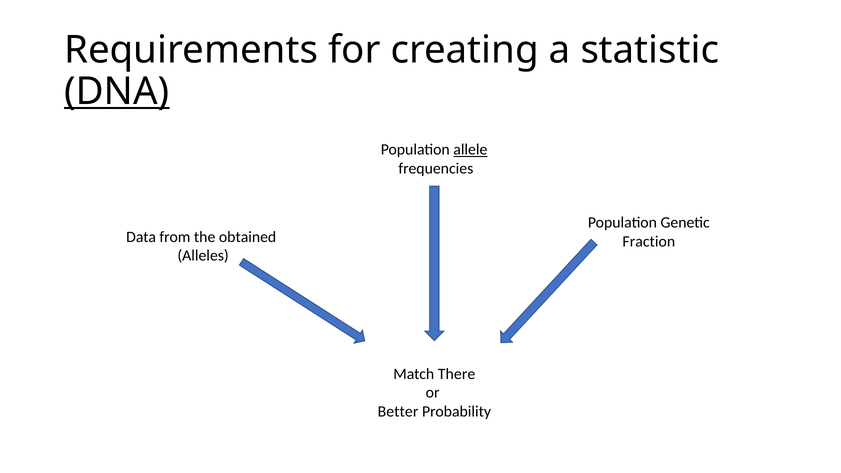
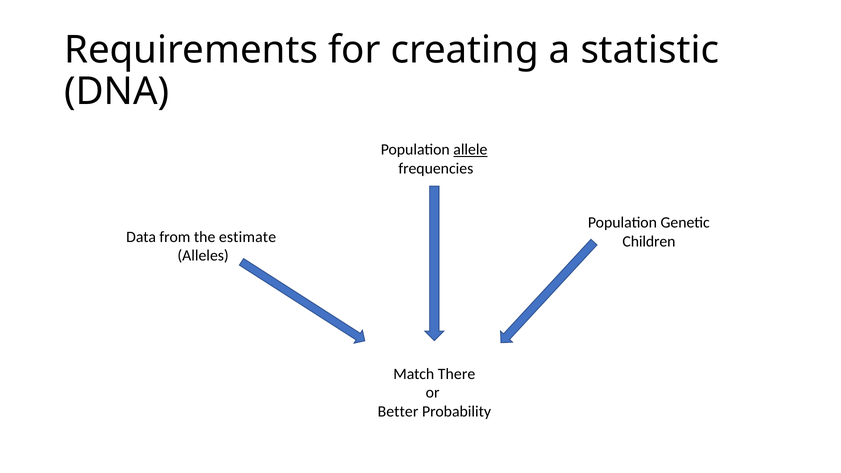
DNA underline: present -> none (117, 91)
obtained: obtained -> estimate (248, 237)
Fraction: Fraction -> Children (649, 241)
